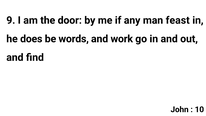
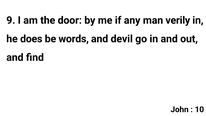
feast: feast -> verily (178, 20)
work: work -> devil (122, 39)
